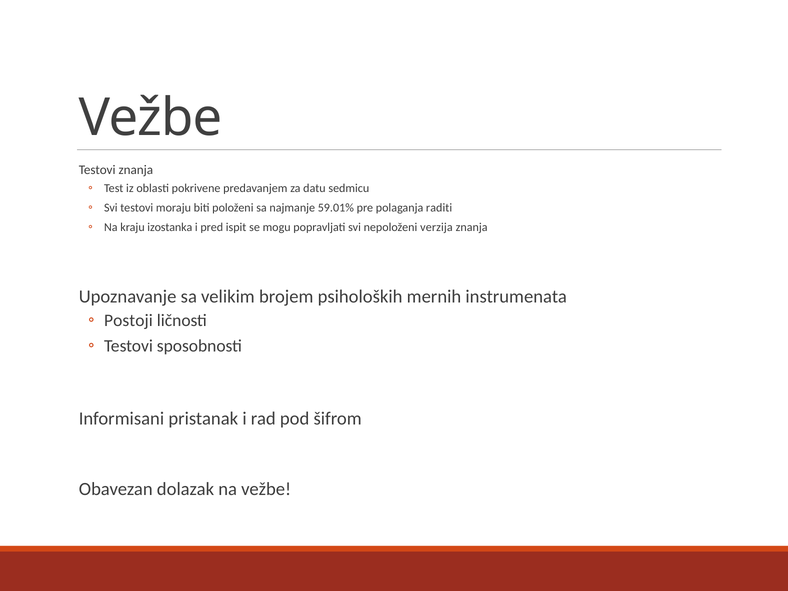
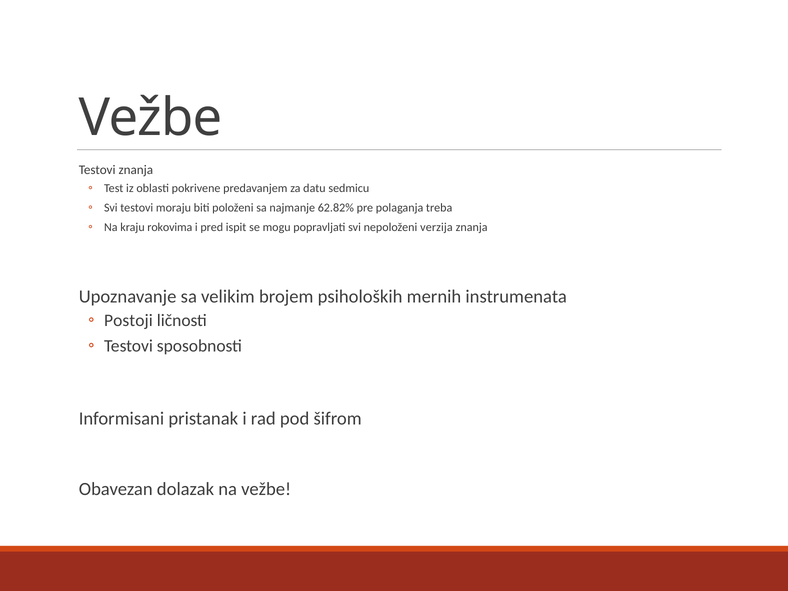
59.01%: 59.01% -> 62.82% (336, 208)
raditi: raditi -> treba (439, 208)
izostanka: izostanka -> rokovima (170, 227)
